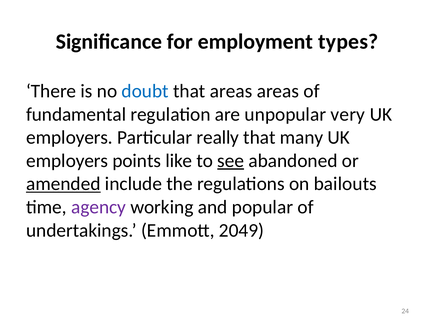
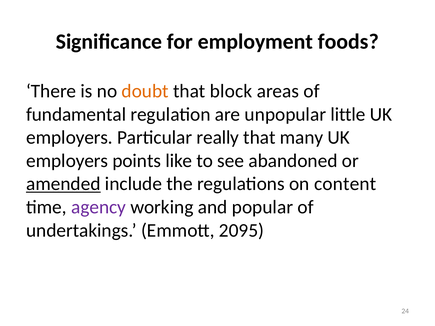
types: types -> foods (348, 42)
doubt colour: blue -> orange (145, 91)
that areas: areas -> block (231, 91)
very: very -> little (348, 114)
see underline: present -> none (231, 161)
bailouts: bailouts -> content (345, 184)
2049: 2049 -> 2095 (242, 230)
